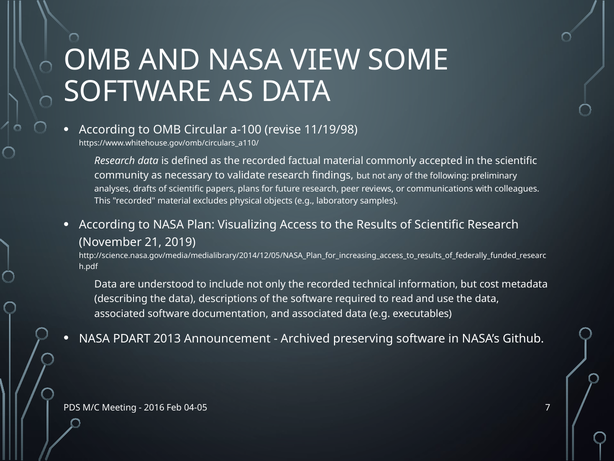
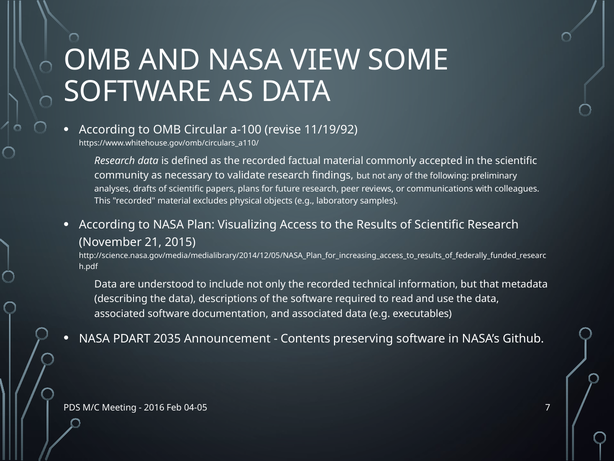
11/19/98: 11/19/98 -> 11/19/92 (331, 130)
2019: 2019 -> 2015 (180, 242)
cost: cost -> that (489, 284)
2013: 2013 -> 2035 (167, 338)
Archived: Archived -> Contents (305, 338)
